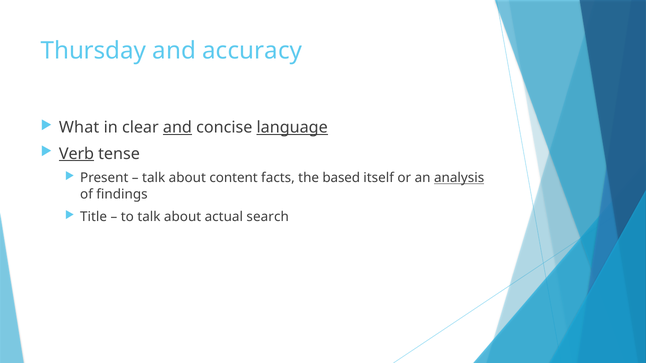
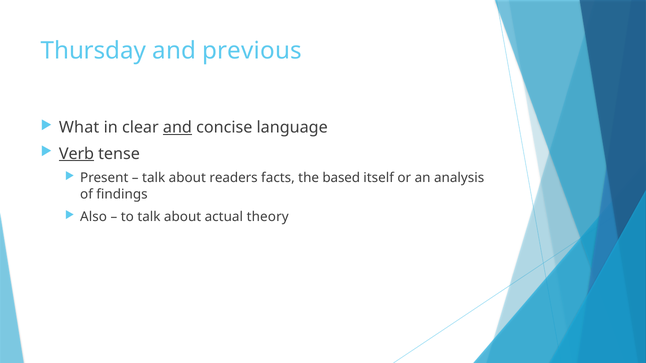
accuracy: accuracy -> previous (252, 51)
language underline: present -> none (292, 128)
content: content -> readers (234, 178)
analysis underline: present -> none (459, 178)
Title: Title -> Also (94, 217)
search: search -> theory (268, 217)
